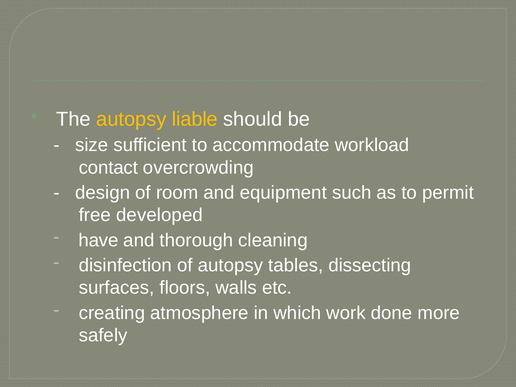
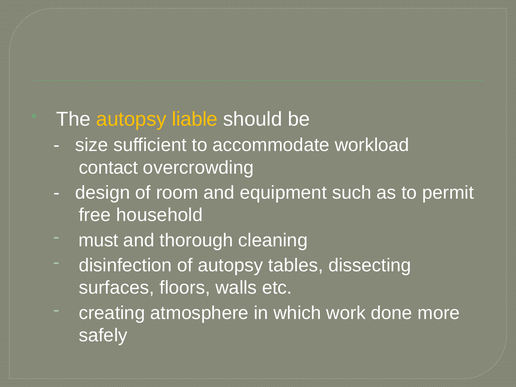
developed: developed -> household (159, 215)
have: have -> must (99, 240)
